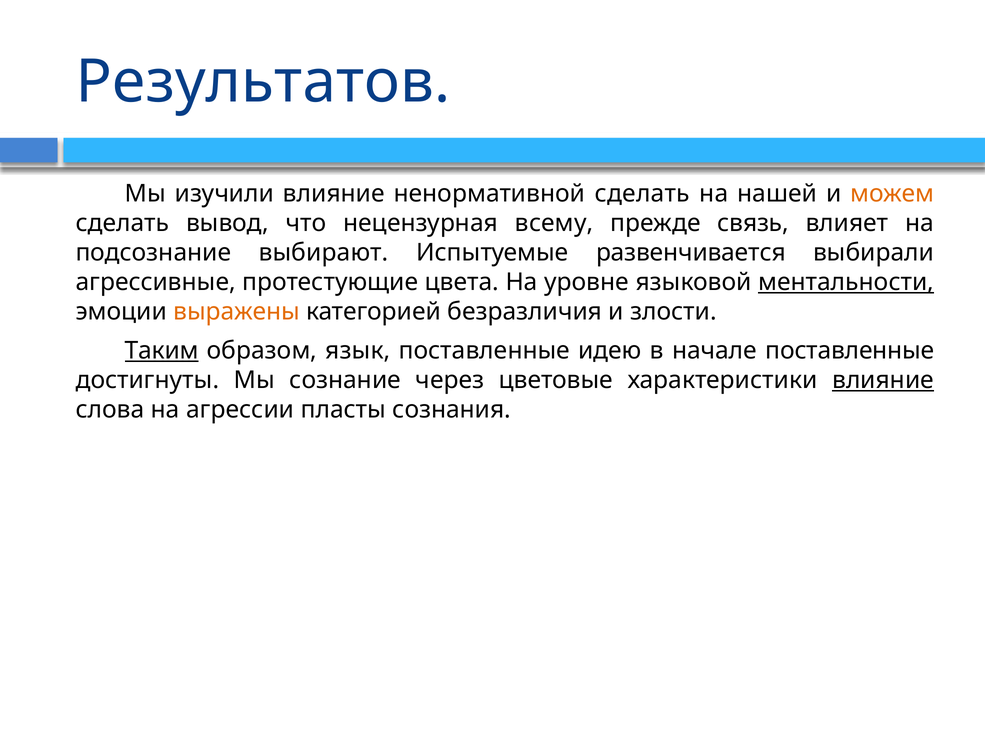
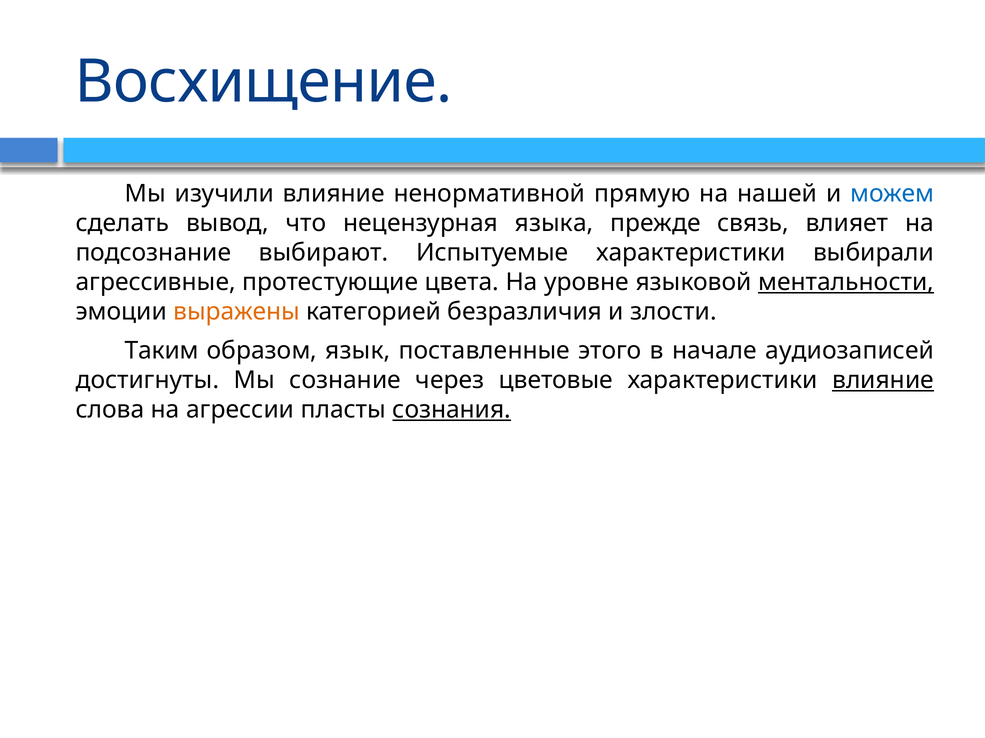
Результатов: Результатов -> Восхищение (264, 82)
ненормативной сделать: сделать -> прямую (642, 194)
можем colour: orange -> blue (892, 194)
всему: всему -> языка (554, 223)
Испытуемые развенчивается: развенчивается -> характеристики (691, 253)
Таким underline: present -> none (162, 351)
идею: идею -> этого (610, 351)
начале поставленные: поставленные -> аудиозаписей (850, 351)
сознания underline: none -> present (452, 410)
